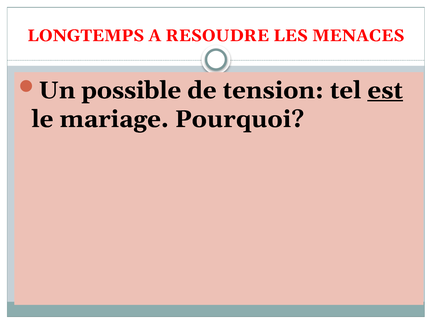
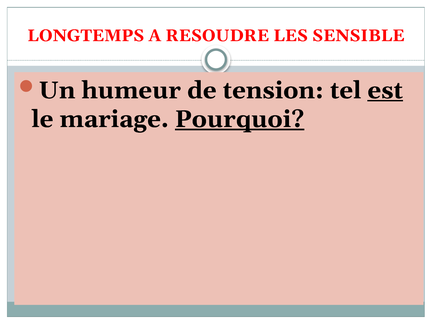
MENACES: MENACES -> SENSIBLE (358, 36)
possible: possible -> humeur (131, 90)
Pourquoi underline: none -> present (240, 119)
